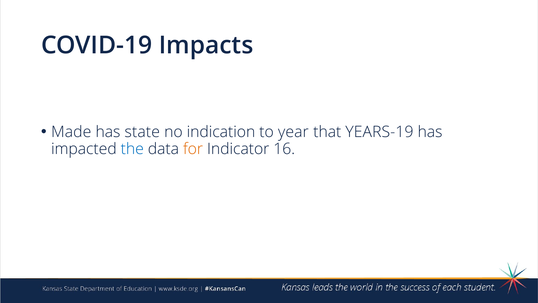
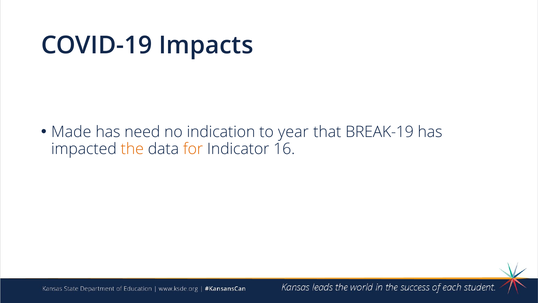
state: state -> need (142, 132)
YEARS-19: YEARS-19 -> BREAK-19 (380, 132)
the colour: blue -> orange (132, 149)
